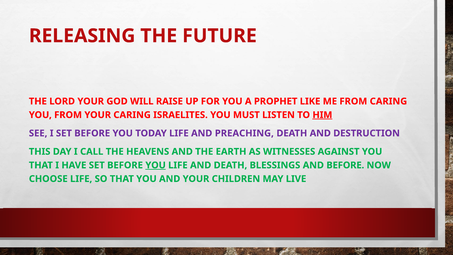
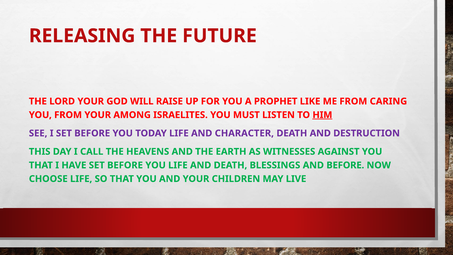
YOUR CARING: CARING -> AMONG (132, 115)
PREACHING: PREACHING -> CHARACTER (244, 133)
YOU underline: present -> none (156, 165)
